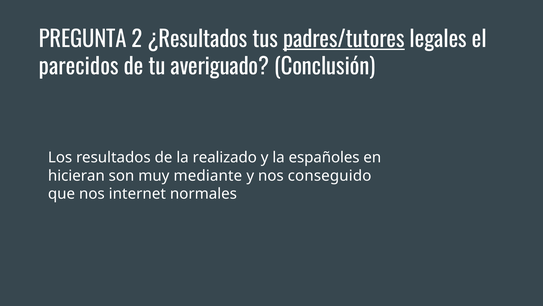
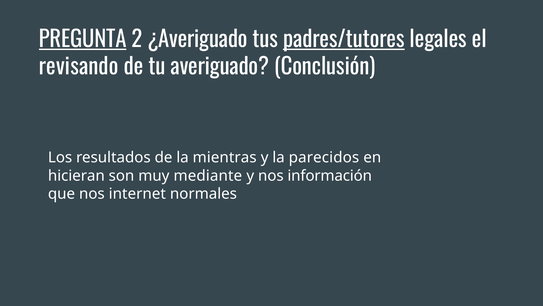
PREGUNTA underline: none -> present (83, 40)
¿Resultados: ¿Resultados -> ¿Averiguado (198, 40)
parecidos: parecidos -> revisando (79, 67)
realizado: realizado -> mientras (225, 157)
españoles: españoles -> parecidos (324, 157)
conseguido: conseguido -> información (330, 175)
